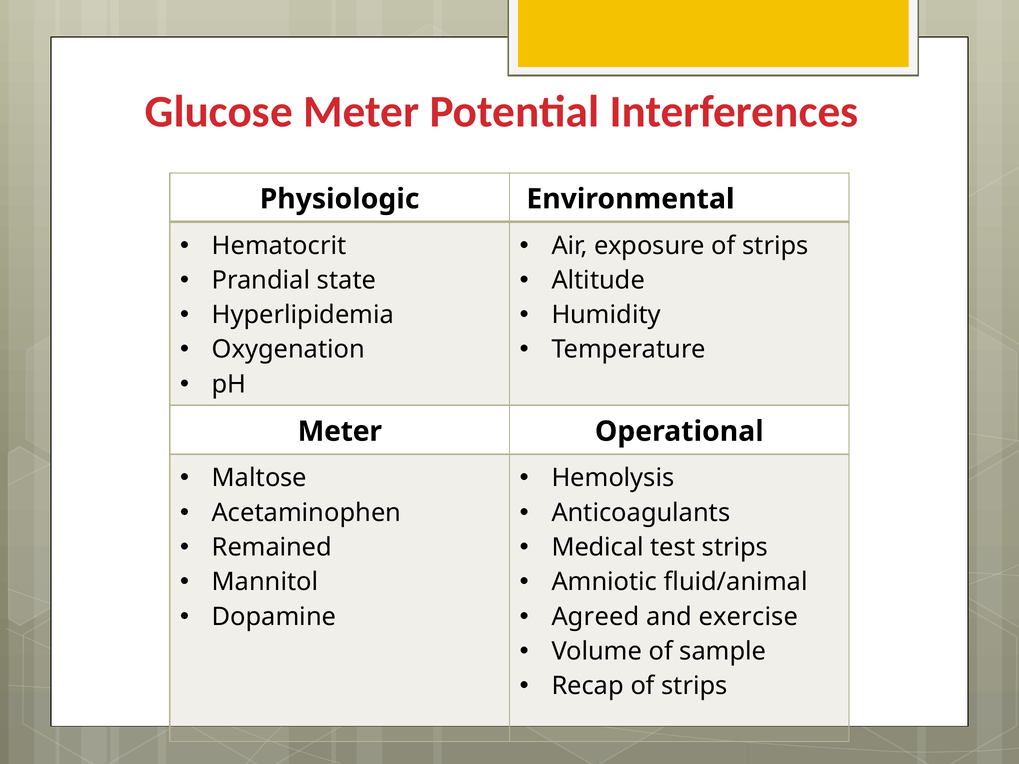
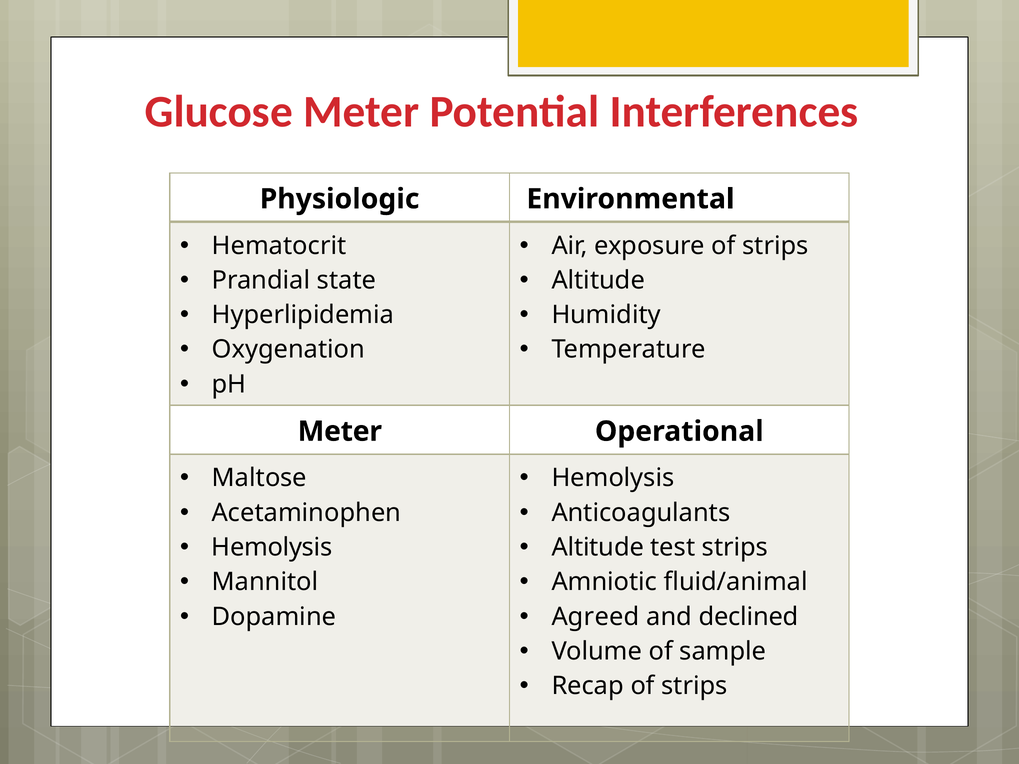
Remained: Remained -> Hemolysis (272, 548)
Medical: Medical -> Altitude (598, 548)
exercise: exercise -> declined (749, 617)
